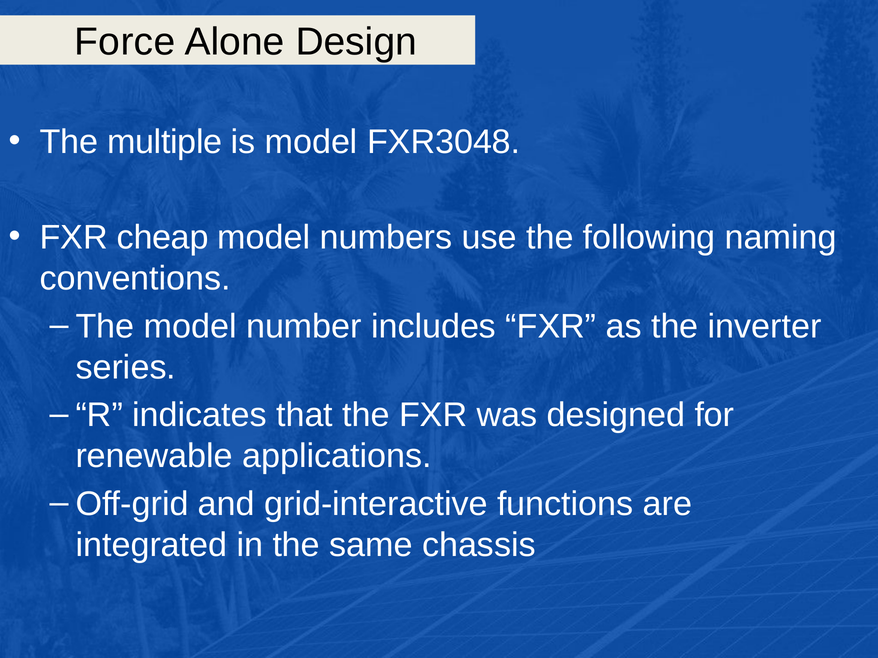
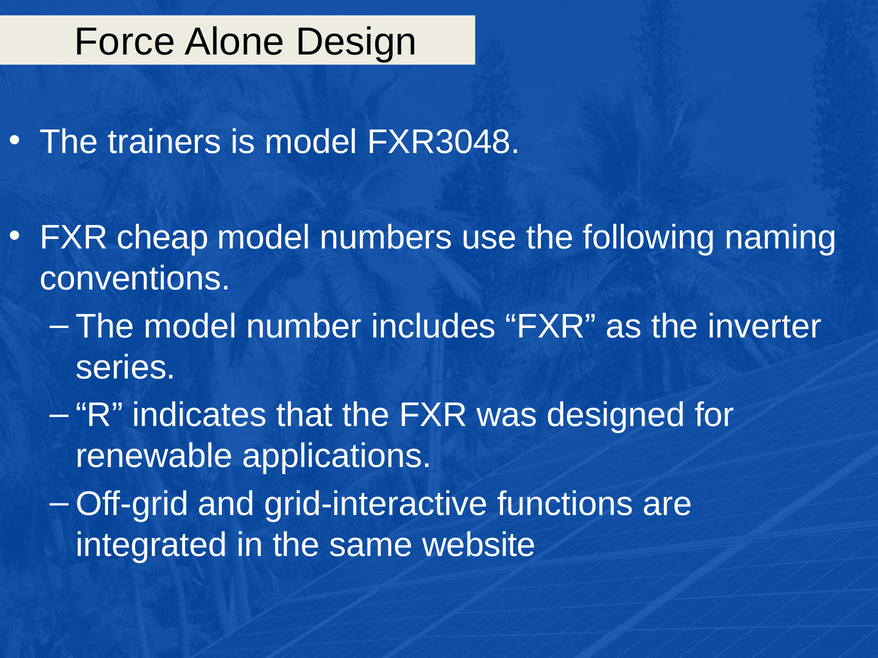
multiple: multiple -> trainers (165, 142)
chassis: chassis -> website (479, 545)
